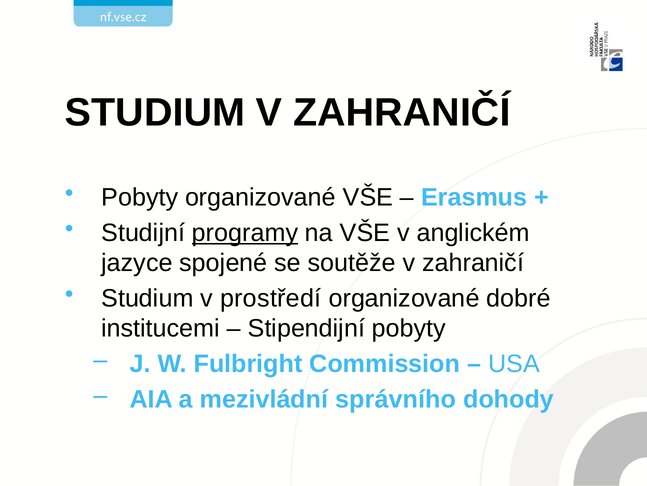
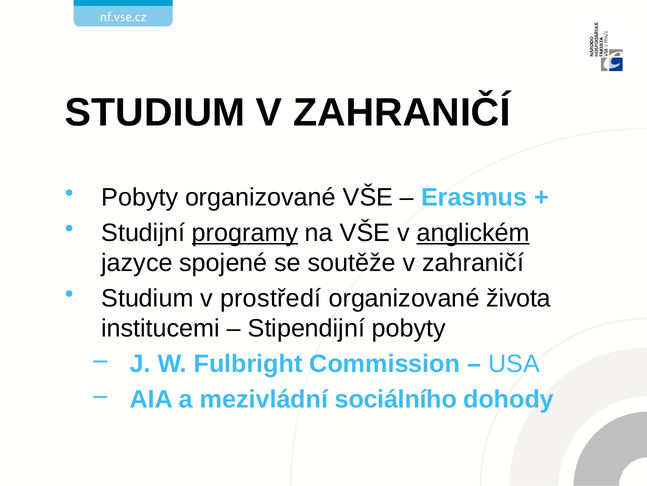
anglickém underline: none -> present (473, 232)
dobré: dobré -> života (519, 298)
správního: správního -> sociálního (396, 399)
